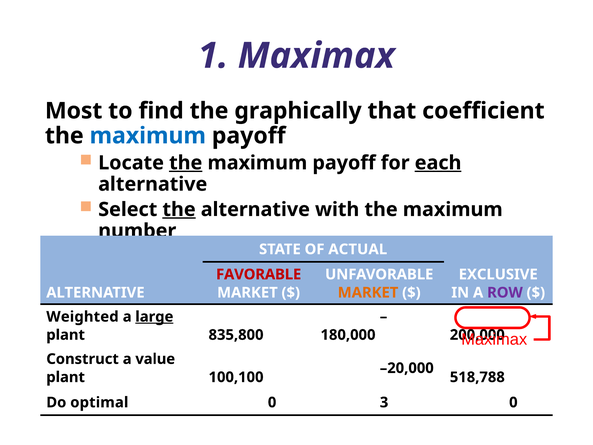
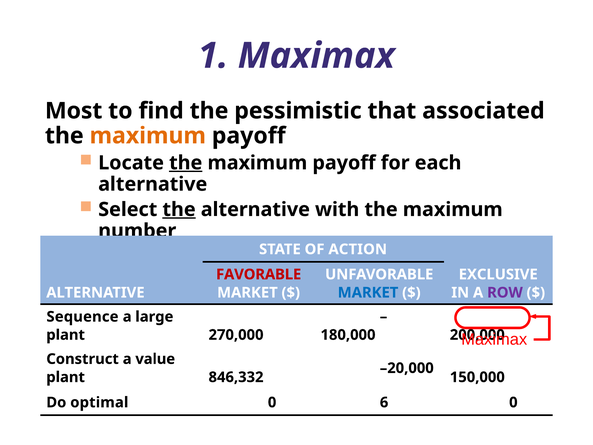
graphically: graphically -> pessimistic (298, 111)
coefficient: coefficient -> associated (483, 111)
maximum colour: blue -> orange (148, 136)
each underline: present -> none (438, 163)
ACTUAL: ACTUAL -> ACTION (358, 249)
MARKET colour: orange -> blue (368, 292)
Weighted: Weighted -> Sequence (82, 317)
large underline: present -> none (154, 317)
835,800: 835,800 -> 270,000 (236, 335)
100,100: 100,100 -> 846,332 (236, 377)
518,788: 518,788 -> 150,000 (477, 377)
3: 3 -> 6 (384, 402)
